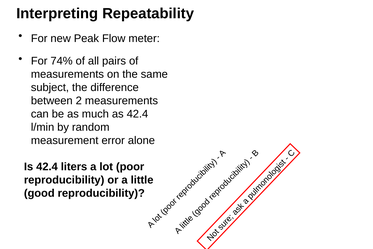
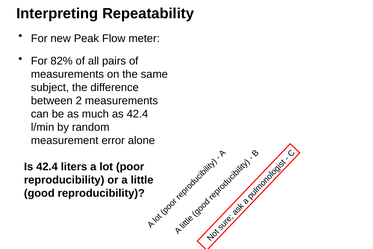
74%: 74% -> 82% (62, 61)
